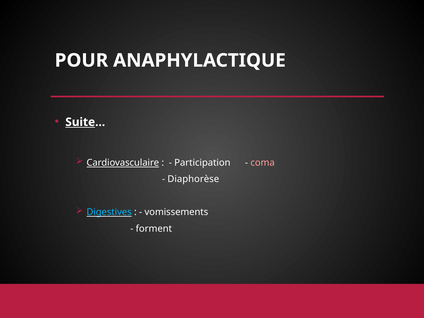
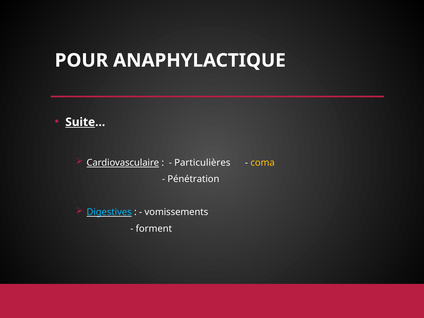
Participation: Participation -> Particulières (202, 163)
coma colour: pink -> yellow (263, 163)
Diaphorèse: Diaphorèse -> Pénétration (193, 179)
